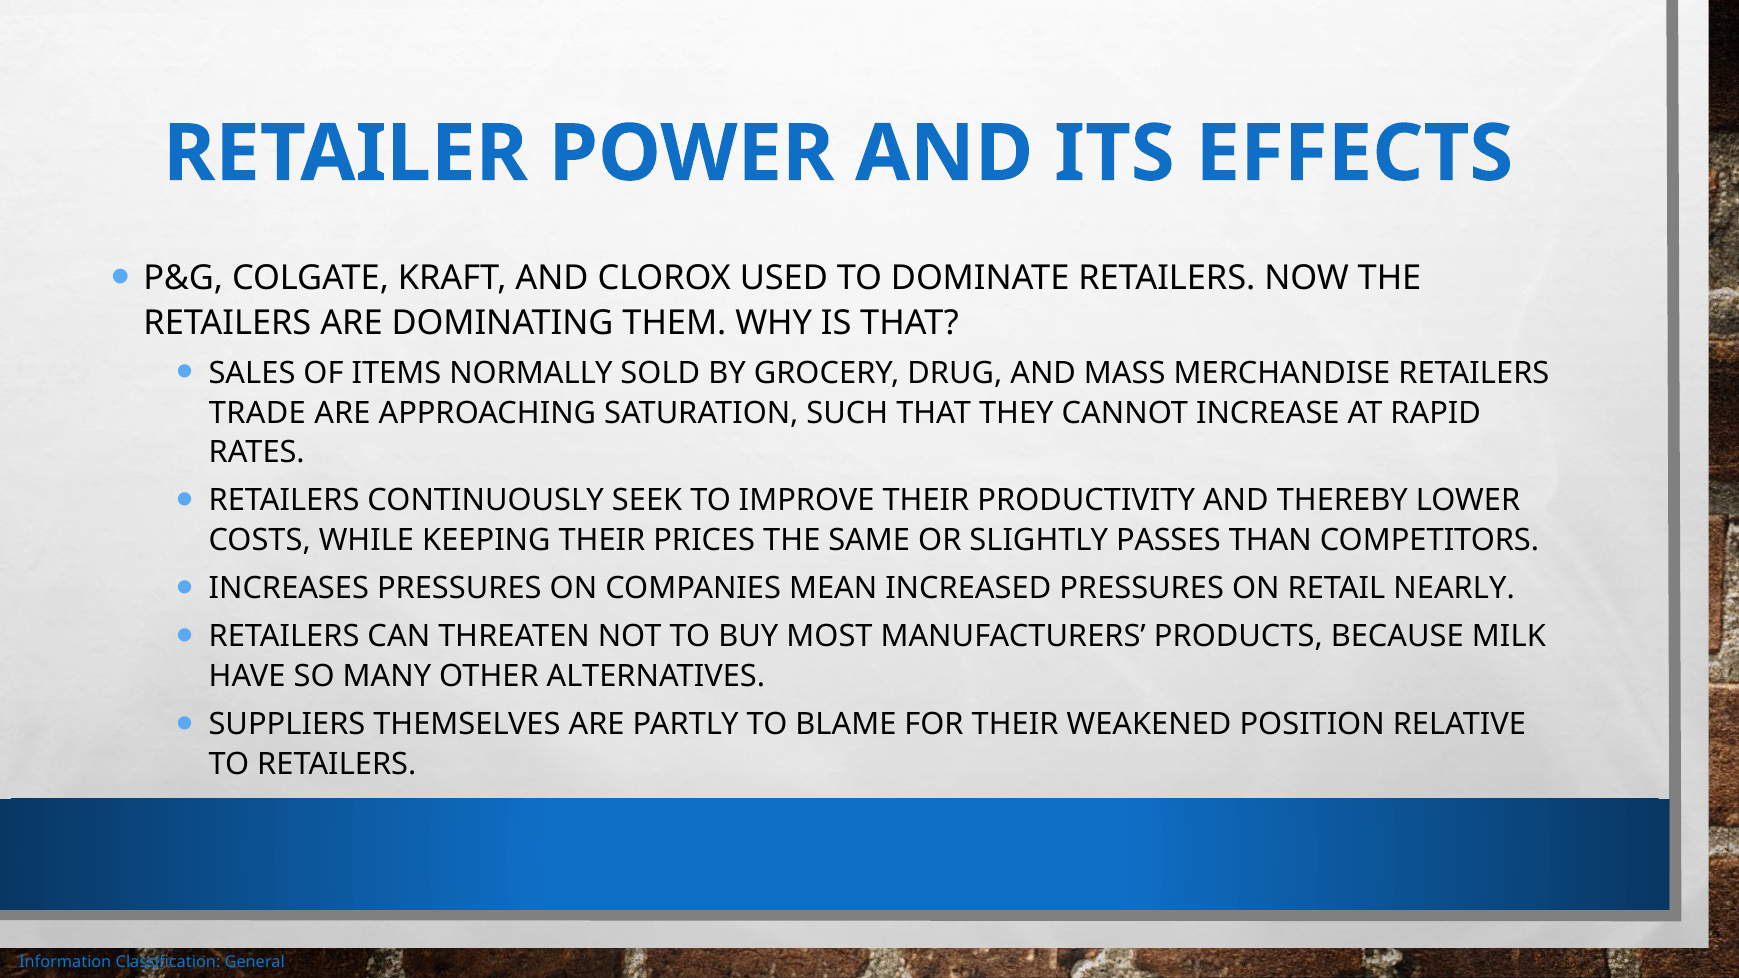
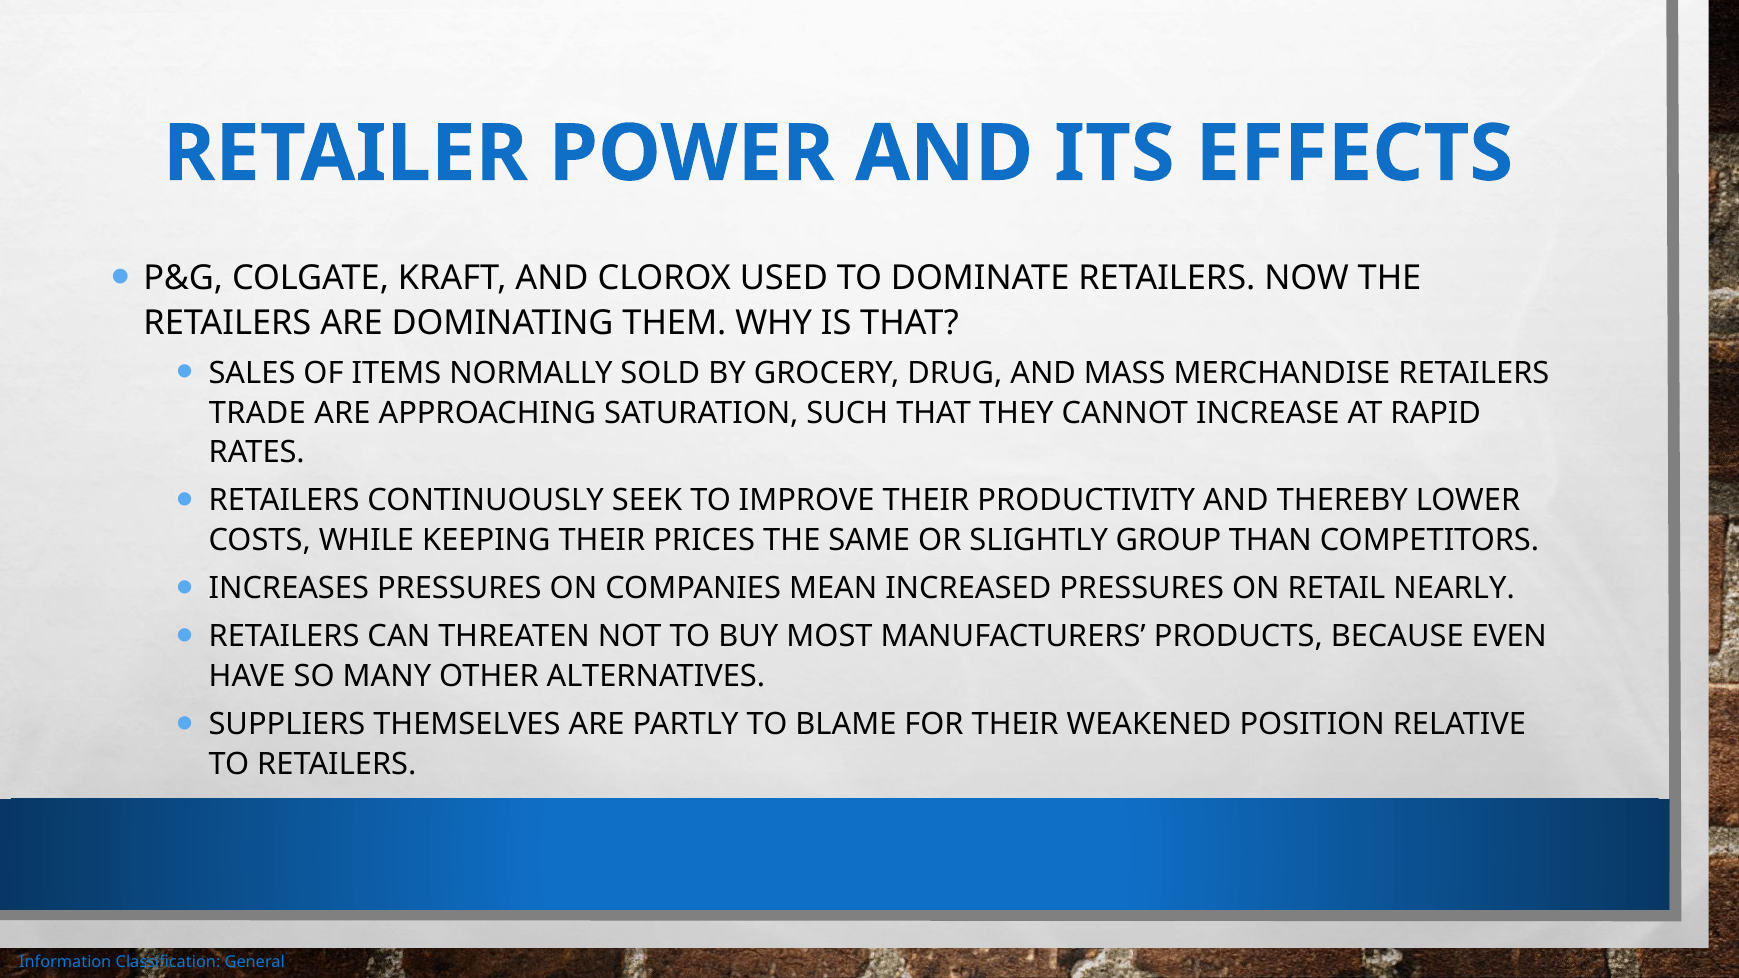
PASSES: PASSES -> GROUP (1169, 541)
MILK: MILK -> EVEN (1509, 637)
